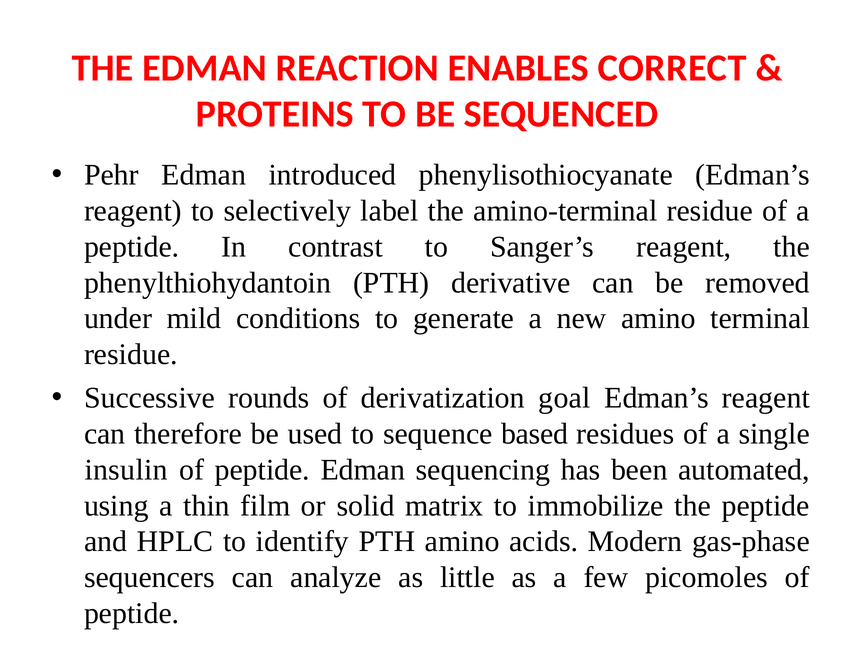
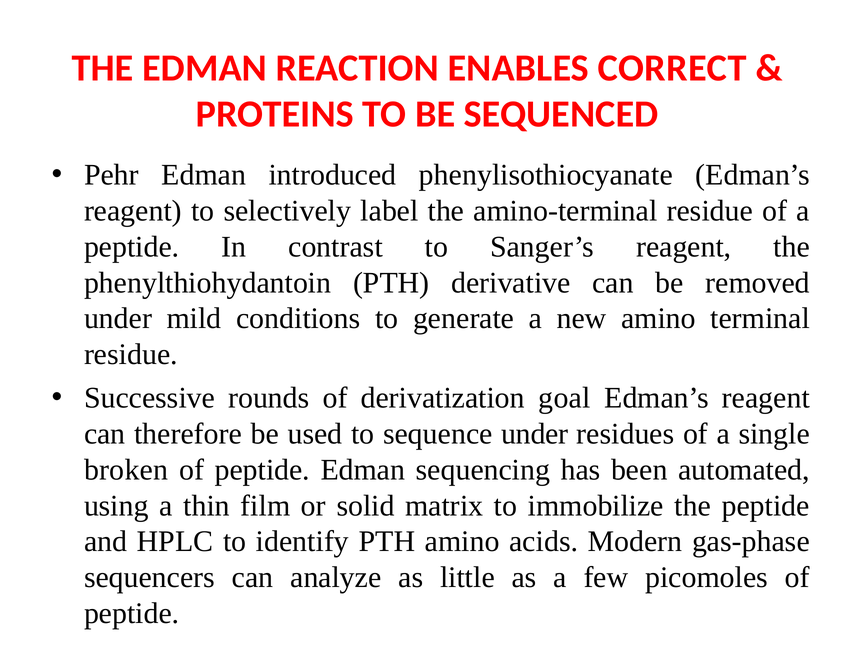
sequence based: based -> under (535, 434)
insulin: insulin -> broken (126, 470)
